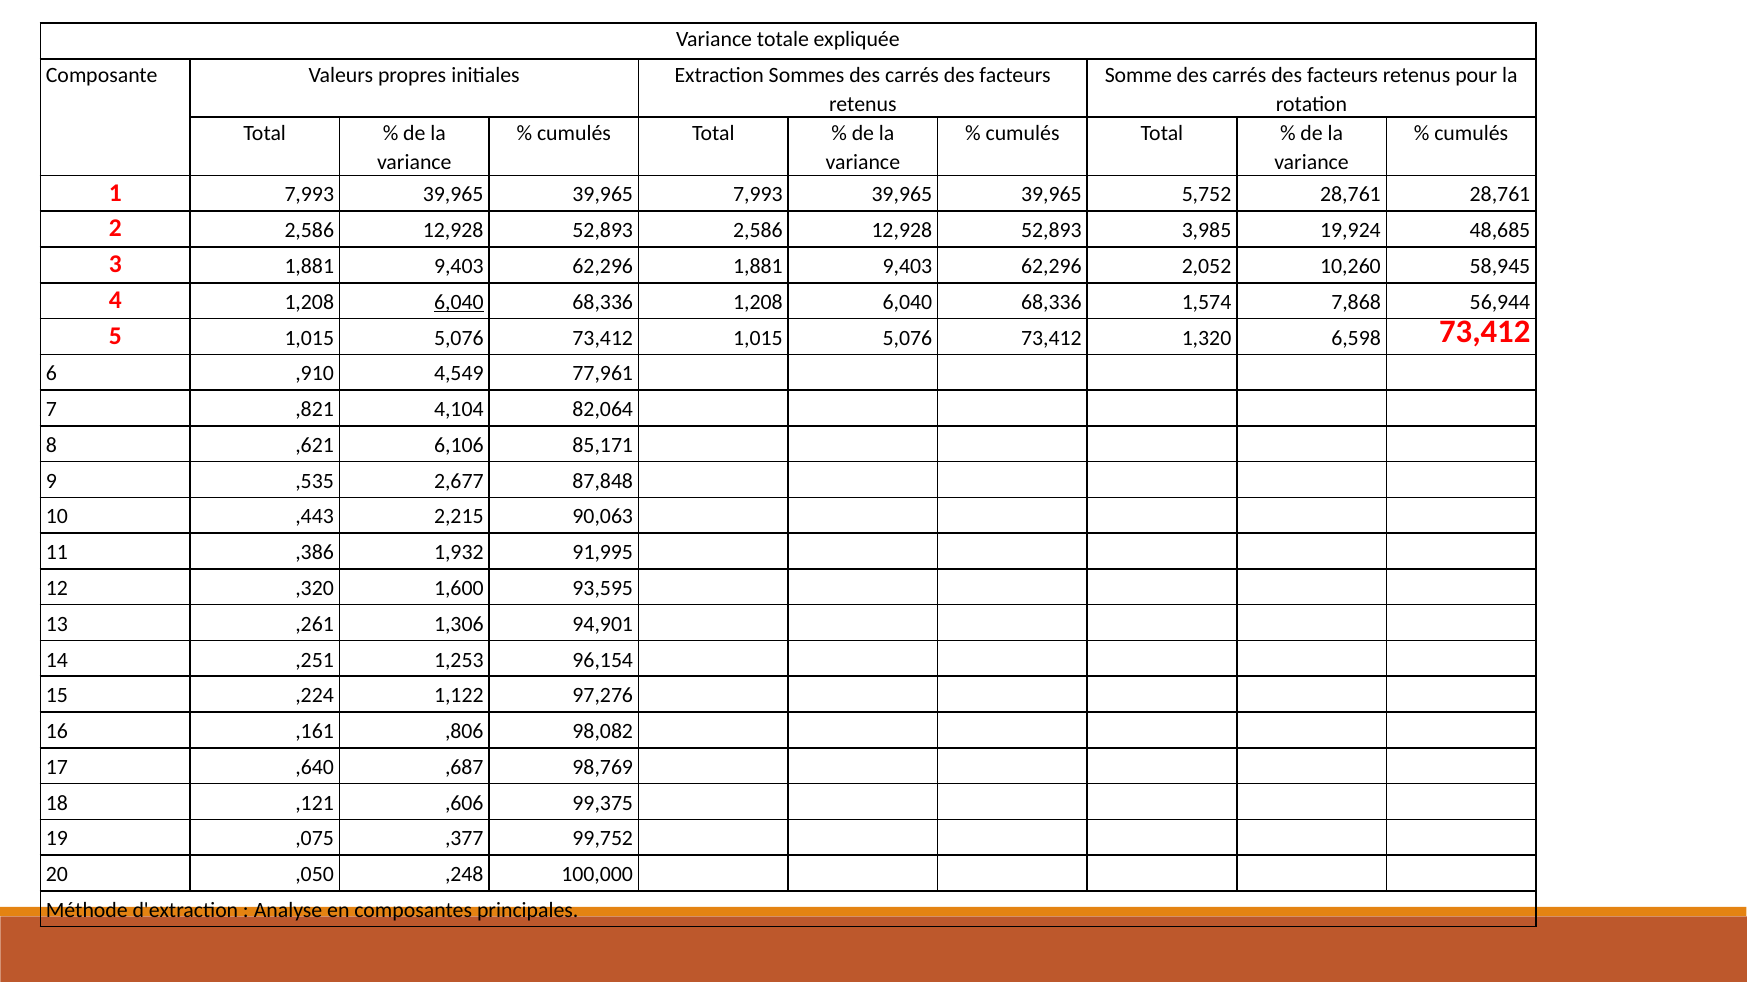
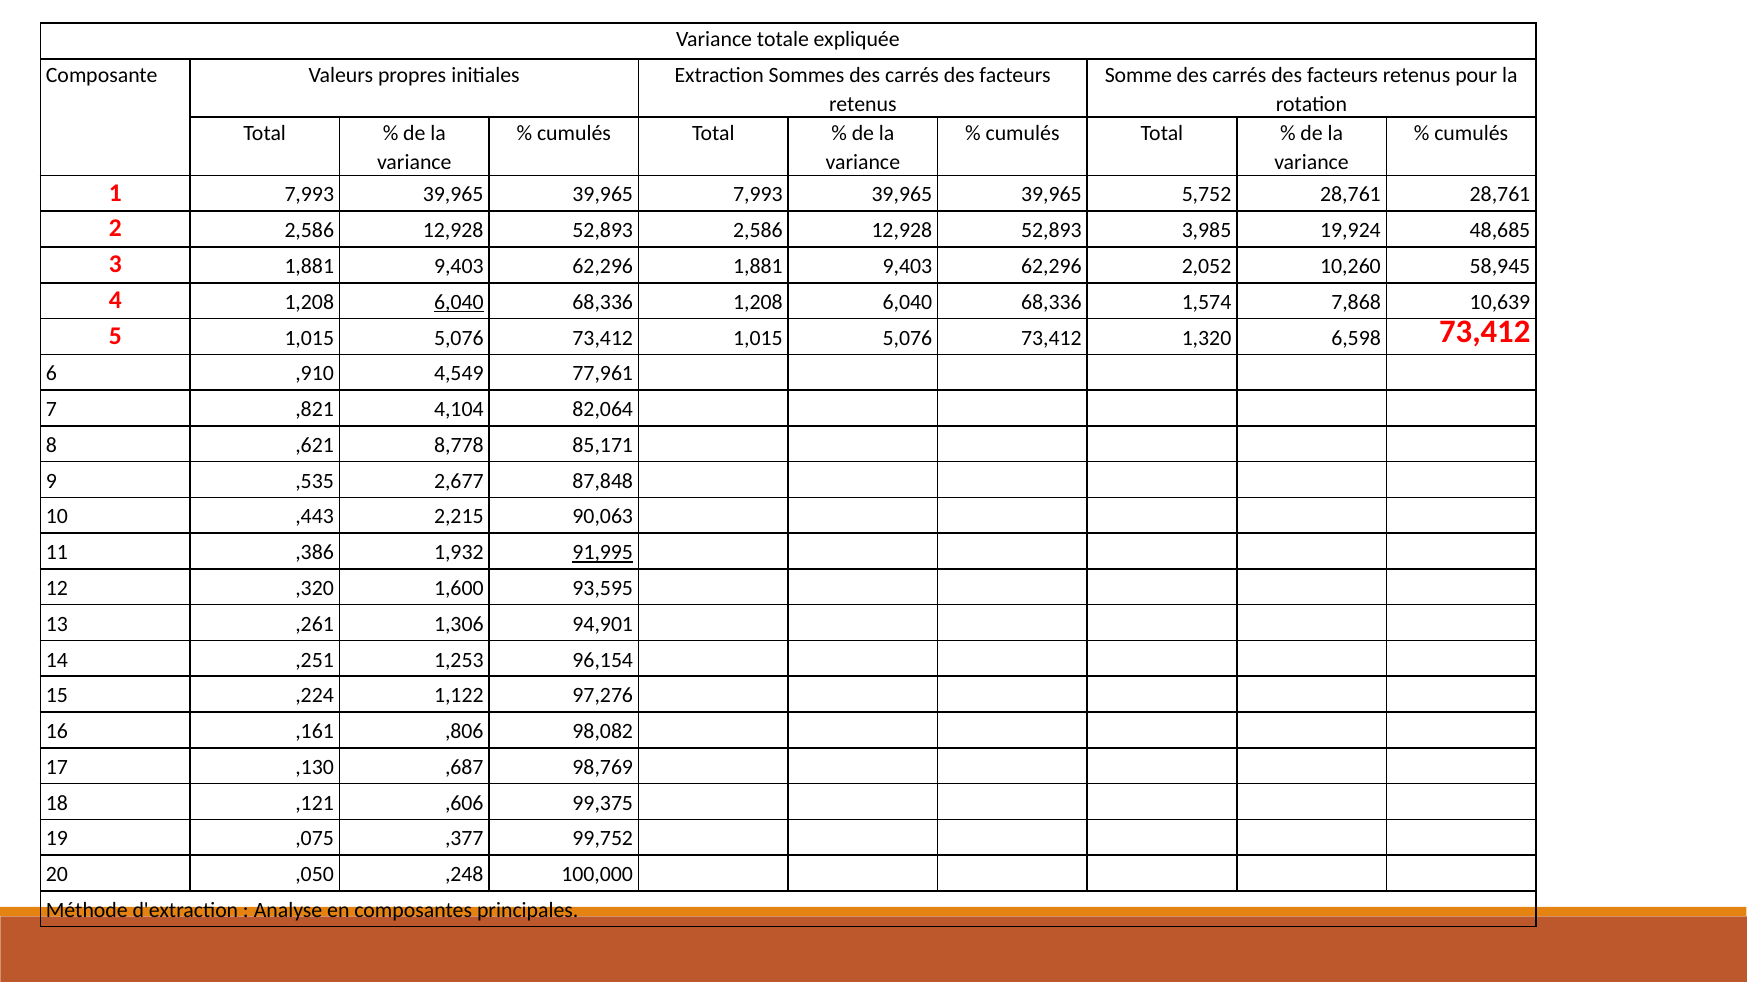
56,944: 56,944 -> 10,639 (1500, 302)
6,106: 6,106 -> 8,778 (459, 446)
91,995 underline: none -> present (603, 553)
,640: ,640 -> ,130 (315, 768)
